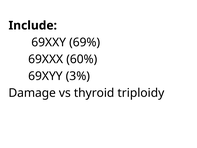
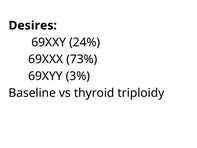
Include: Include -> Desires (33, 25)
69%: 69% -> 24% (85, 42)
60%: 60% -> 73% (82, 59)
Damage: Damage -> Baseline (32, 93)
